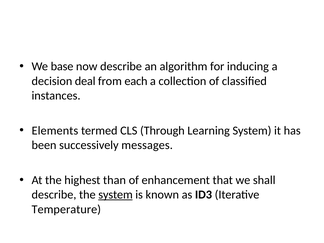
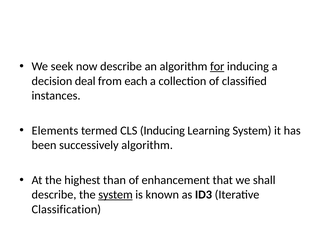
base: base -> seek (62, 66)
for underline: none -> present (217, 66)
CLS Through: Through -> Inducing (162, 131)
successively messages: messages -> algorithm (147, 145)
Temperature: Temperature -> Classification (66, 209)
